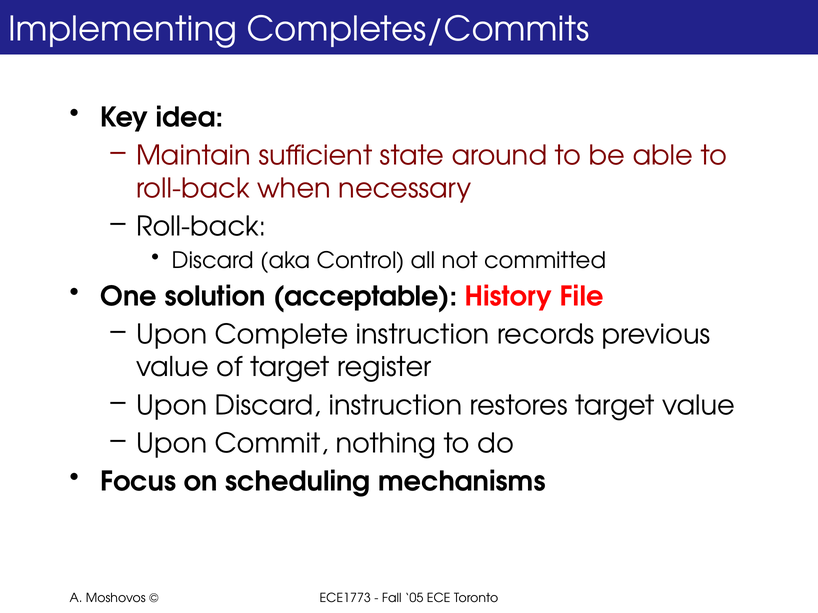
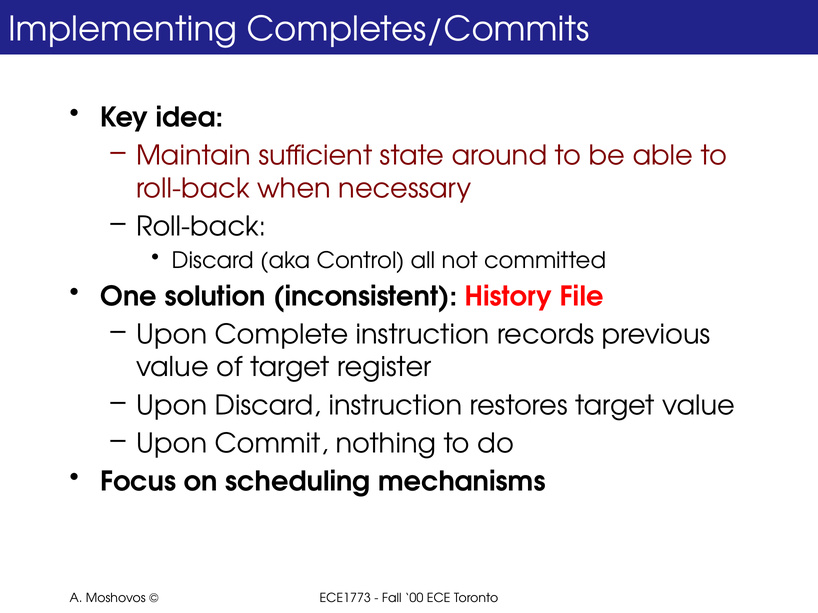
acceptable: acceptable -> inconsistent (365, 297)
05: 05 -> 00 (414, 599)
